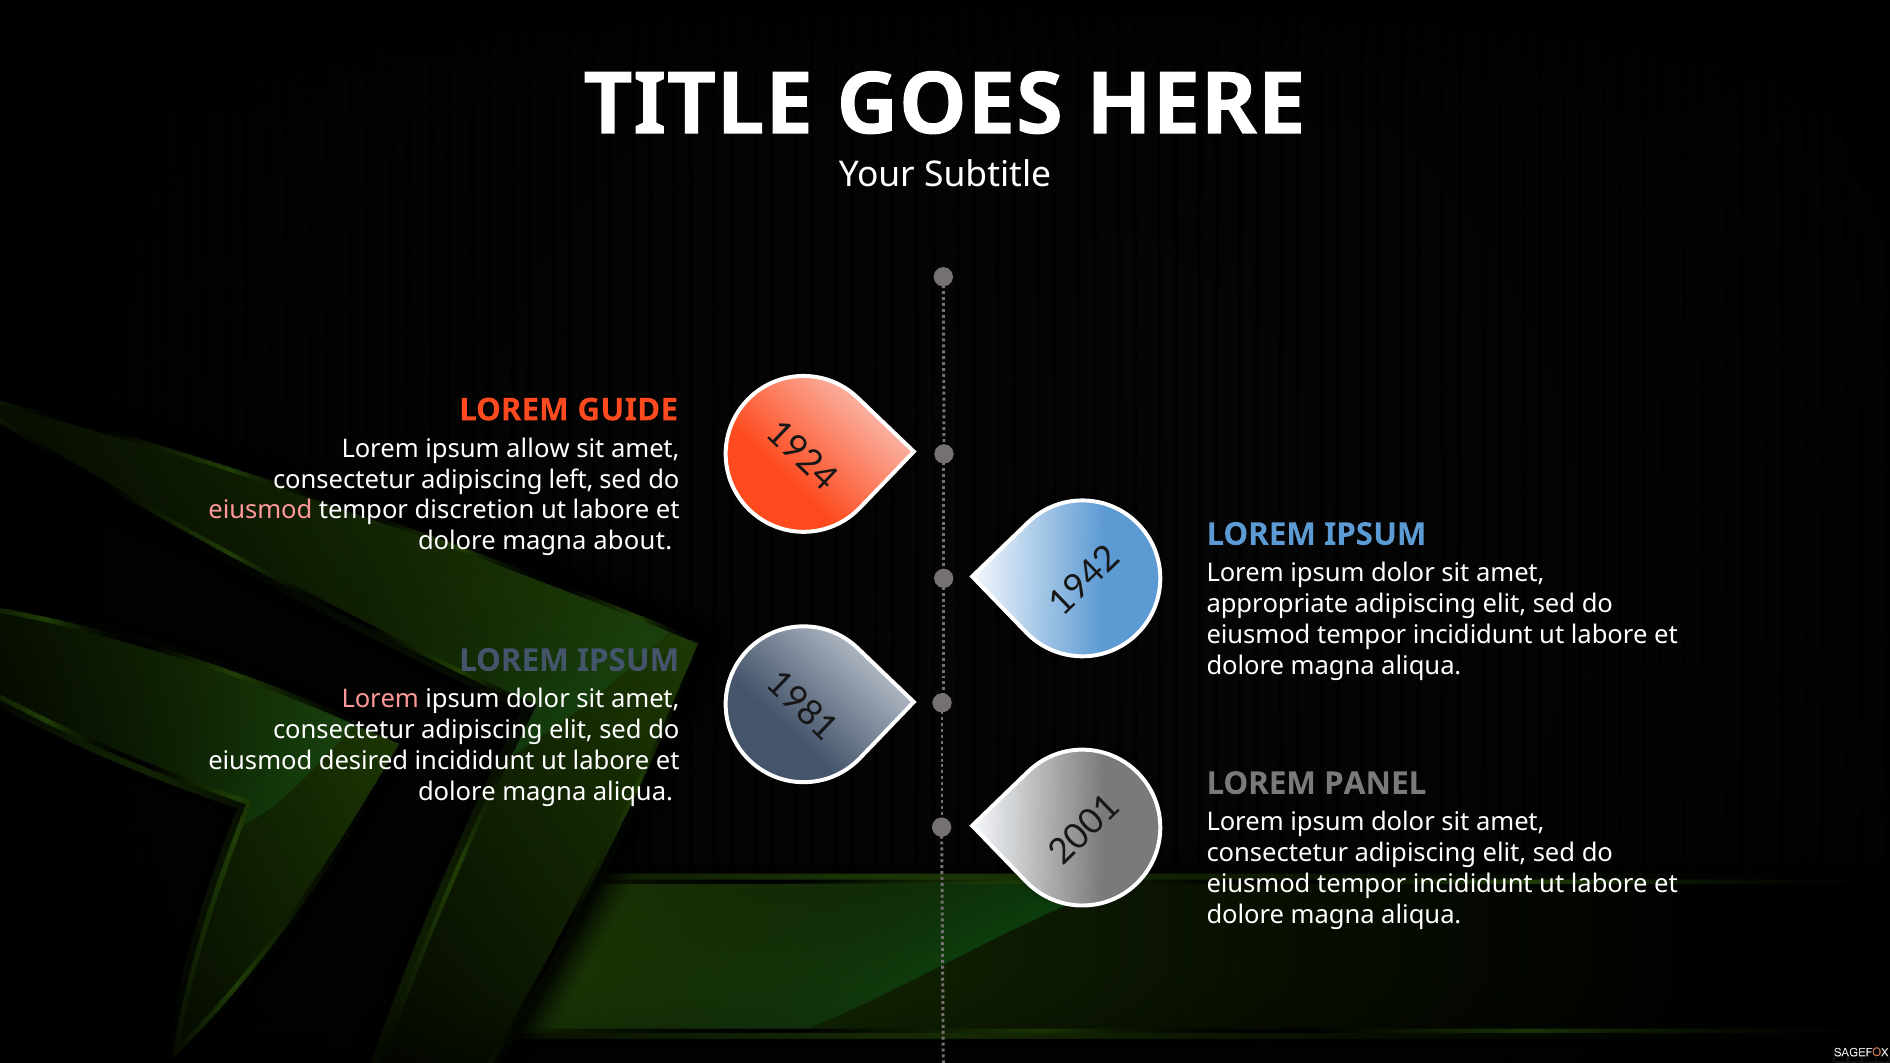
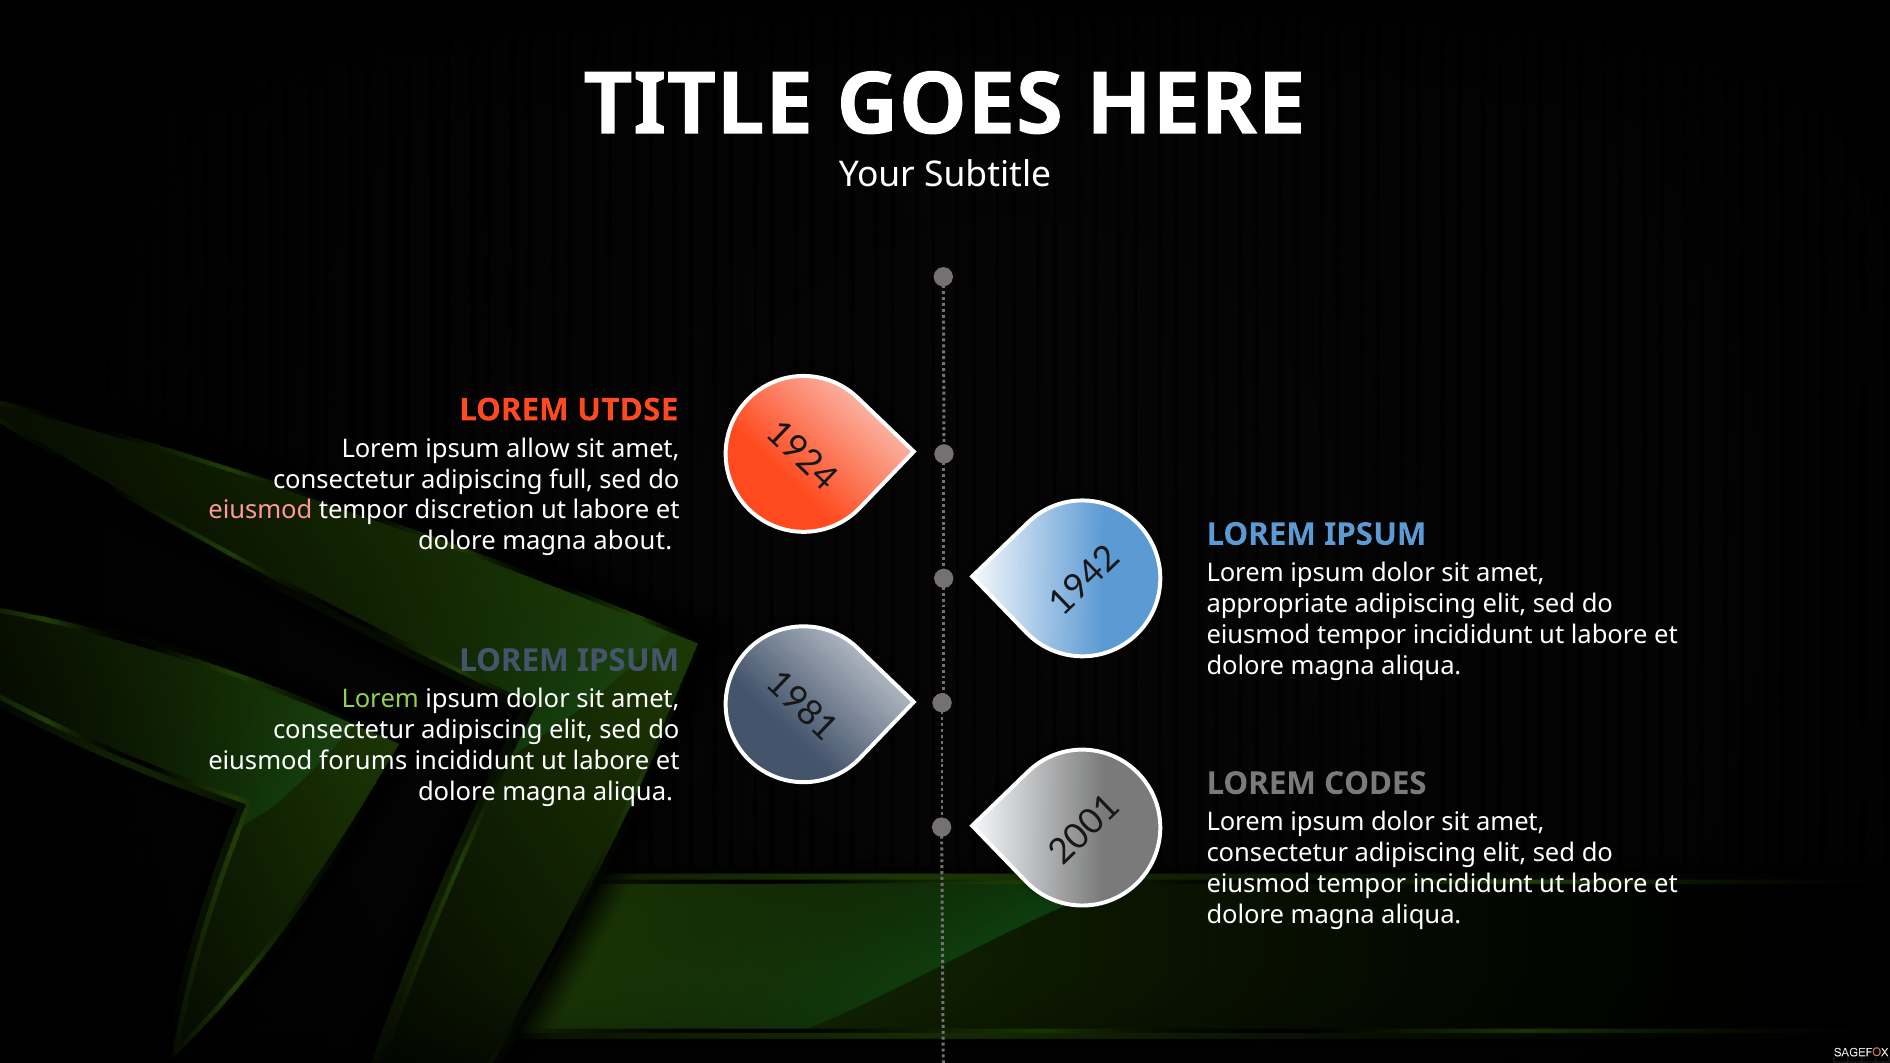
GUIDE: GUIDE -> UTDSE (628, 410)
left: left -> full (571, 480)
Lorem colour: pink -> light green (380, 699)
desired: desired -> forums (363, 761)
PANEL: PANEL -> CODES (1375, 784)
